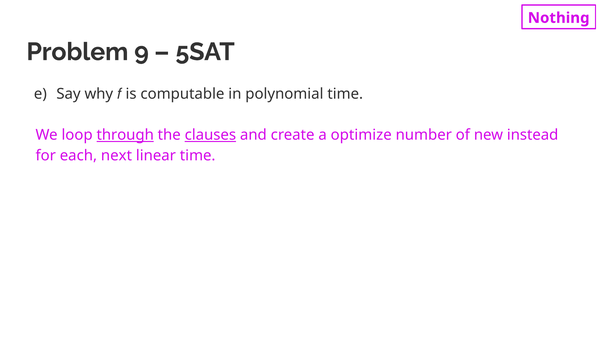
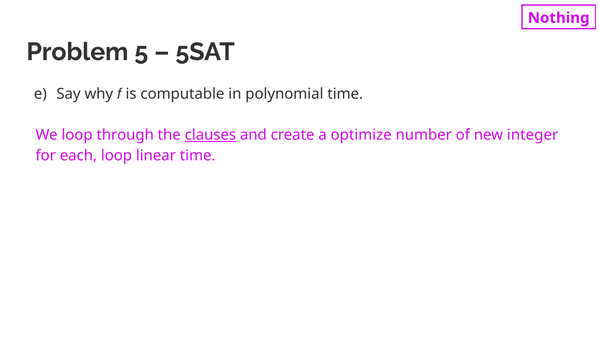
9: 9 -> 5 (141, 52)
through underline: present -> none (125, 135)
instead: instead -> integer (533, 135)
each next: next -> loop (116, 155)
